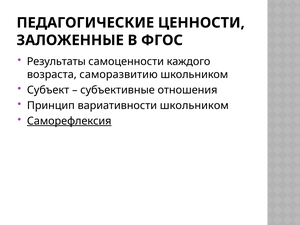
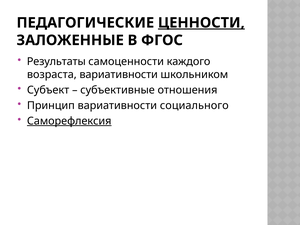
ЦЕННОСТИ underline: none -> present (201, 23)
возраста саморазвитию: саморазвитию -> вариативности (119, 75)
вариативности школьником: школьником -> социального (194, 106)
